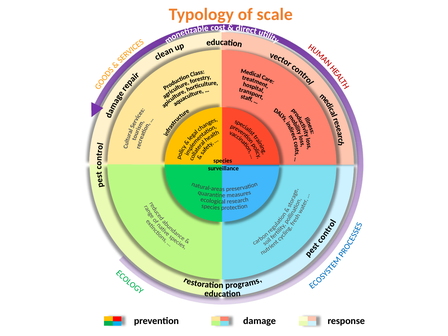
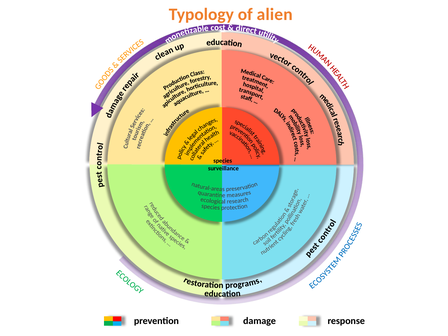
scale: scale -> alien (275, 14)
